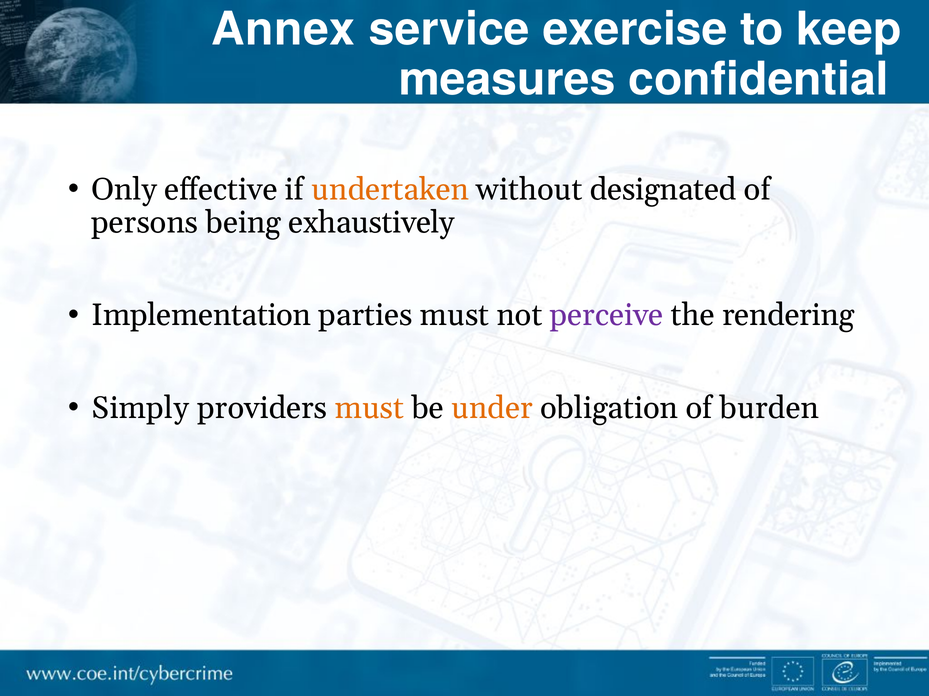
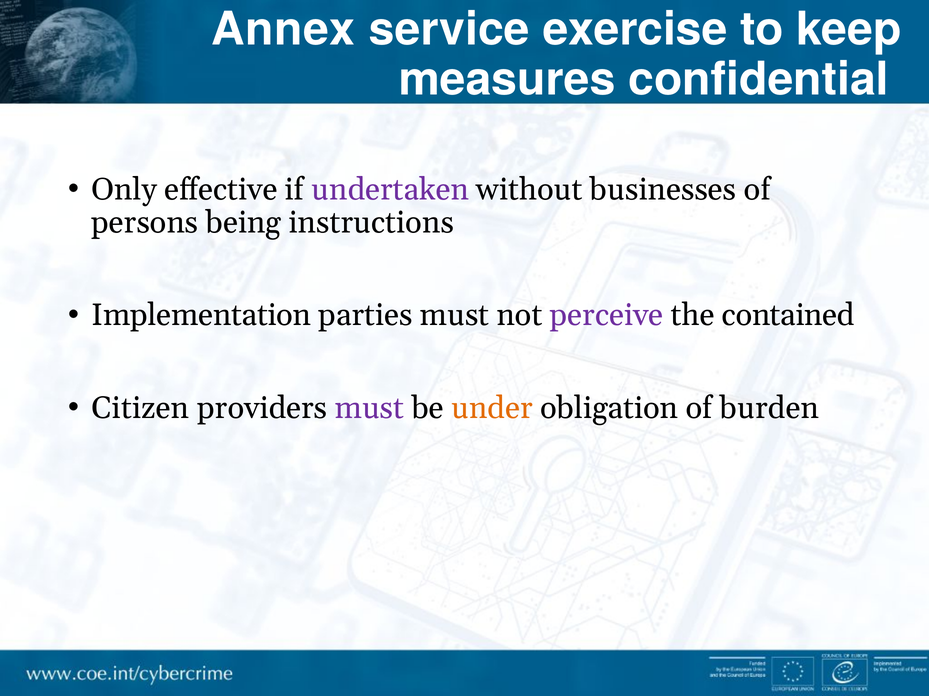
undertaken colour: orange -> purple (390, 190)
designated: designated -> businesses (663, 190)
exhaustively: exhaustively -> instructions (371, 223)
rendering: rendering -> contained (788, 316)
Simply: Simply -> Citizen (140, 408)
must colour: orange -> purple (369, 408)
